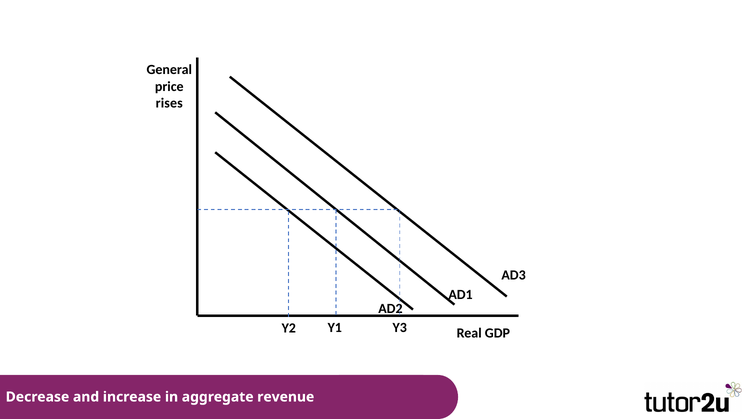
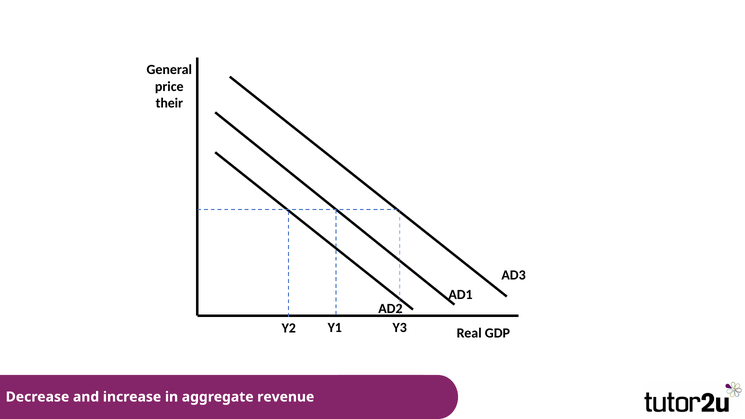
rises: rises -> their (169, 103)
